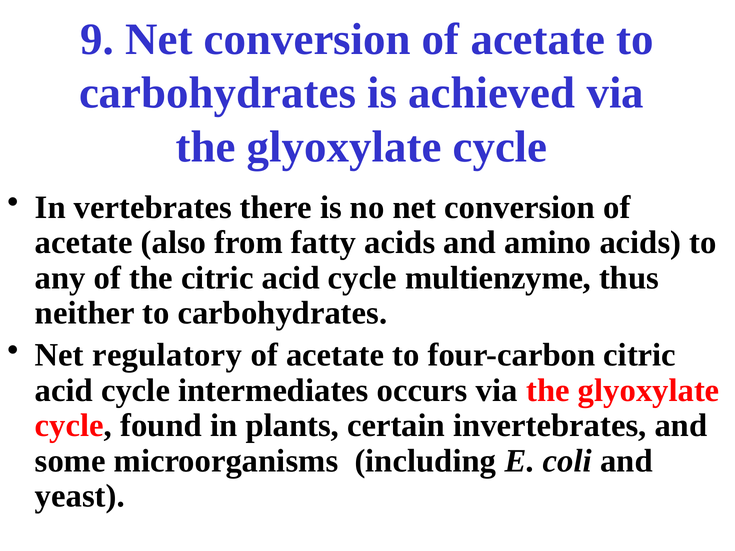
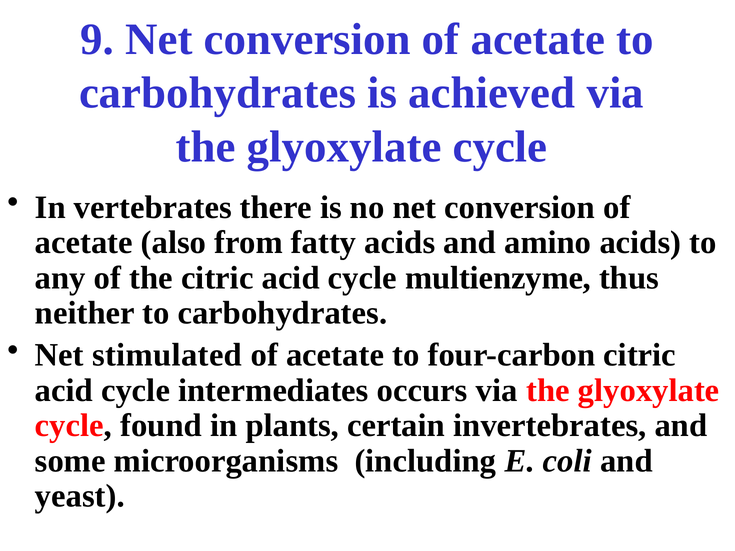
regulatory: regulatory -> stimulated (167, 355)
